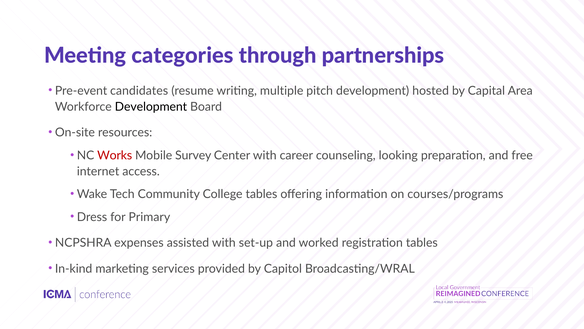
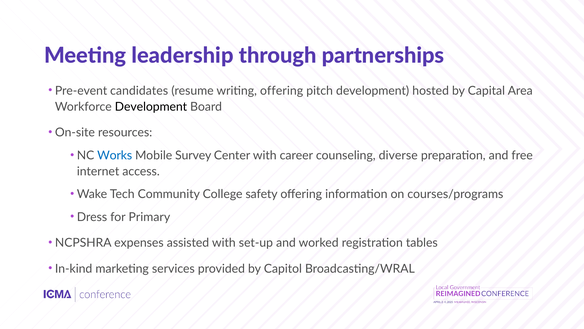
categories: categories -> leadership (183, 56)
writing multiple: multiple -> offering (282, 91)
Works colour: red -> blue (115, 155)
looking: looking -> diverse (398, 155)
College tables: tables -> safety (262, 194)
